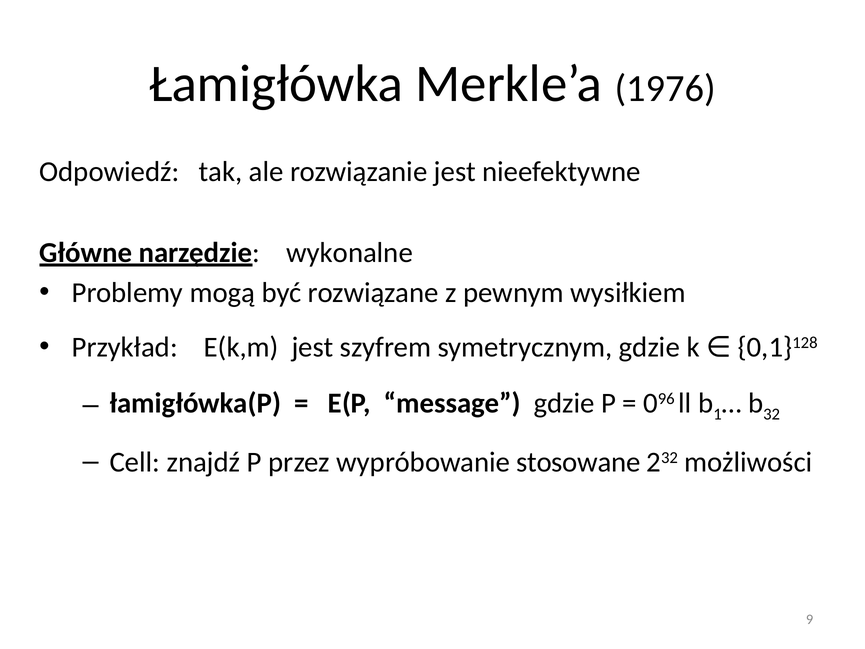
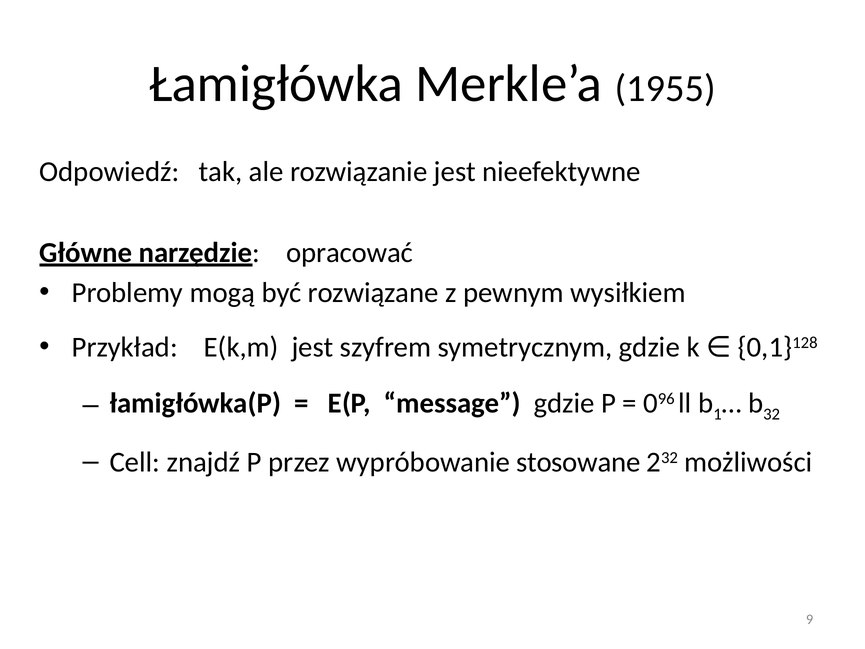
1976: 1976 -> 1955 (665, 88)
wykonalne: wykonalne -> opracować (350, 252)
